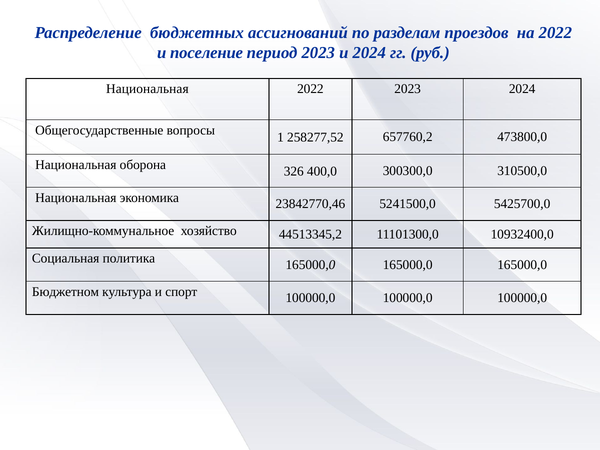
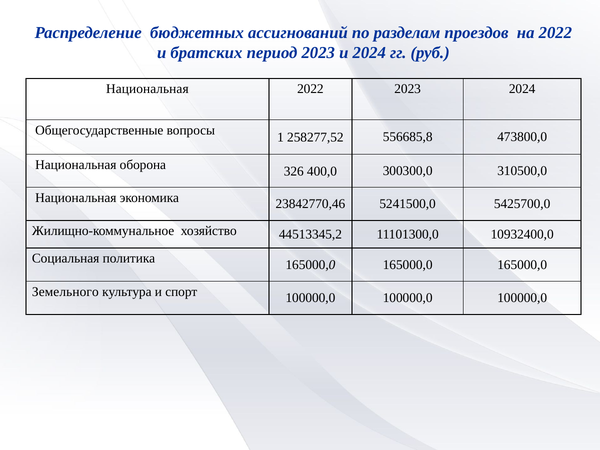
поселение: поселение -> братских (206, 53)
657760,2: 657760,2 -> 556685,8 (408, 137)
Бюджетном: Бюджетном -> Земельного (65, 292)
